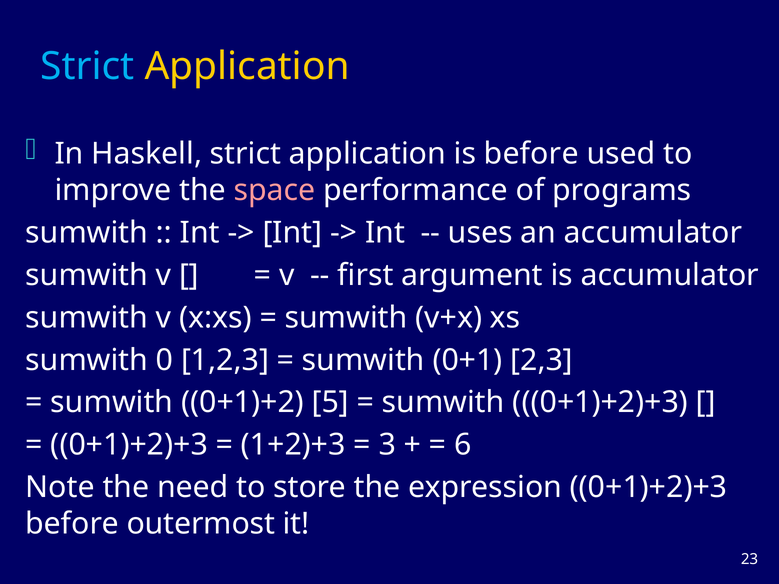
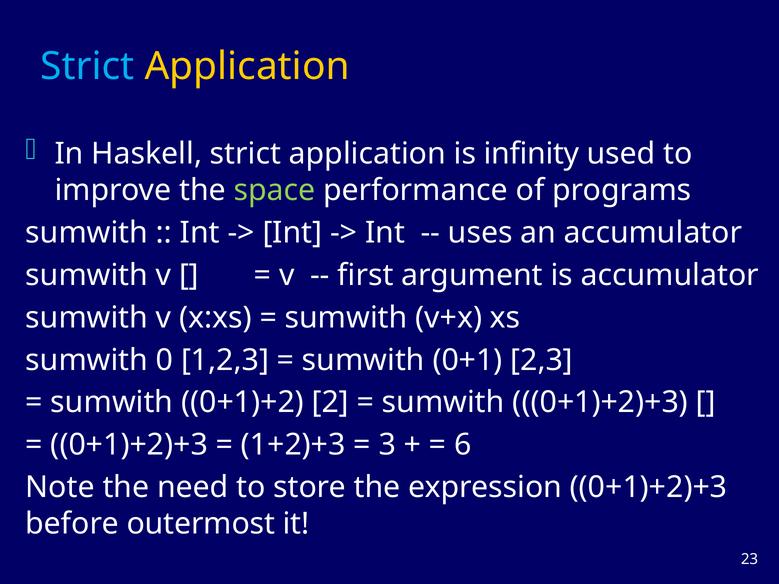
is before: before -> infinity (532, 154)
space colour: pink -> light green (274, 190)
5: 5 -> 2 (330, 403)
